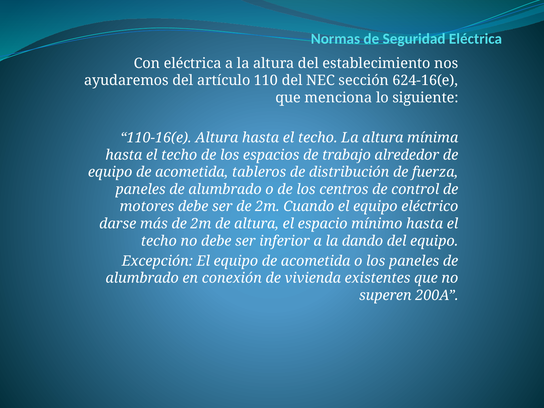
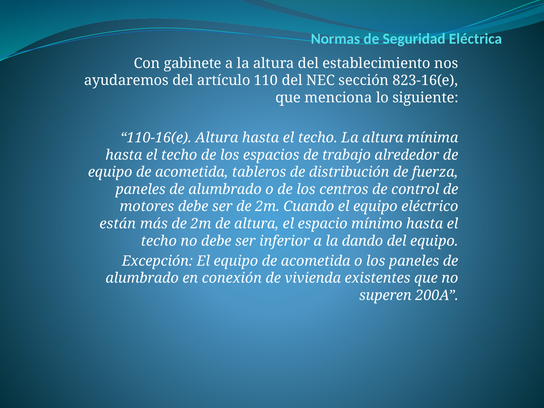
Con eléctrica: eléctrica -> gabinete (193, 63)
624-16(e: 624-16(e -> 823-16(e (425, 80)
darse: darse -> están (118, 224)
